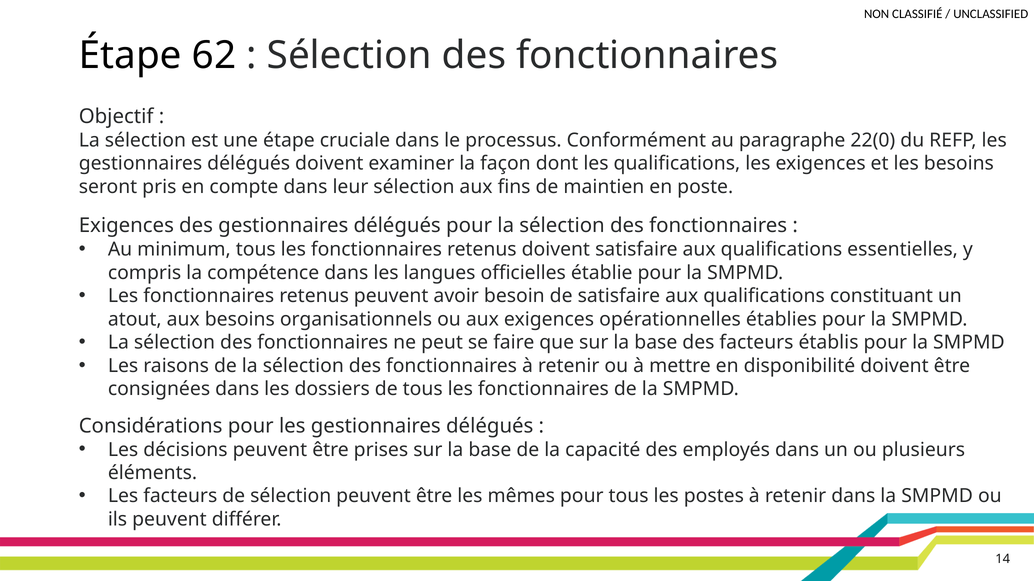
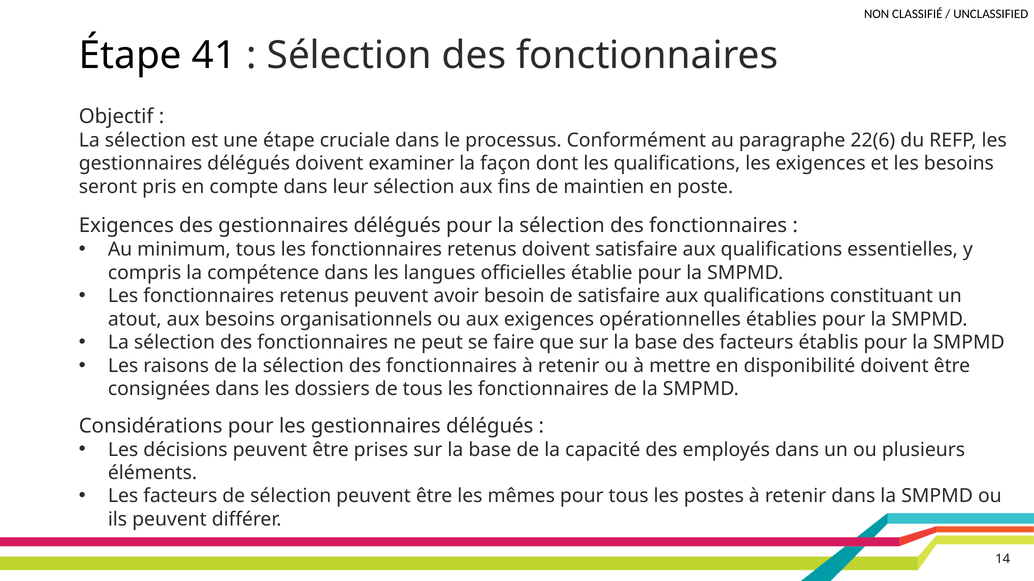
62: 62 -> 41 (214, 56)
22(0: 22(0 -> 22(6 (873, 140)
